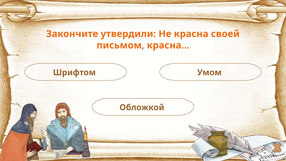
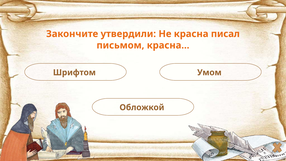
своей: своей -> писал (225, 34)
